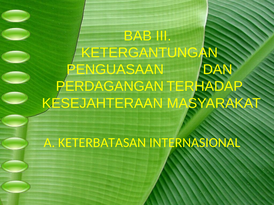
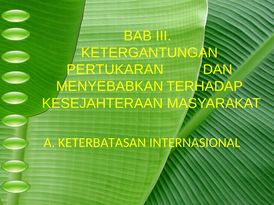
PENGUASAAN: PENGUASAAN -> PERTUKARAN (115, 70)
PERDAGANGAN: PERDAGANGAN -> MENYEBABKAN (110, 87)
